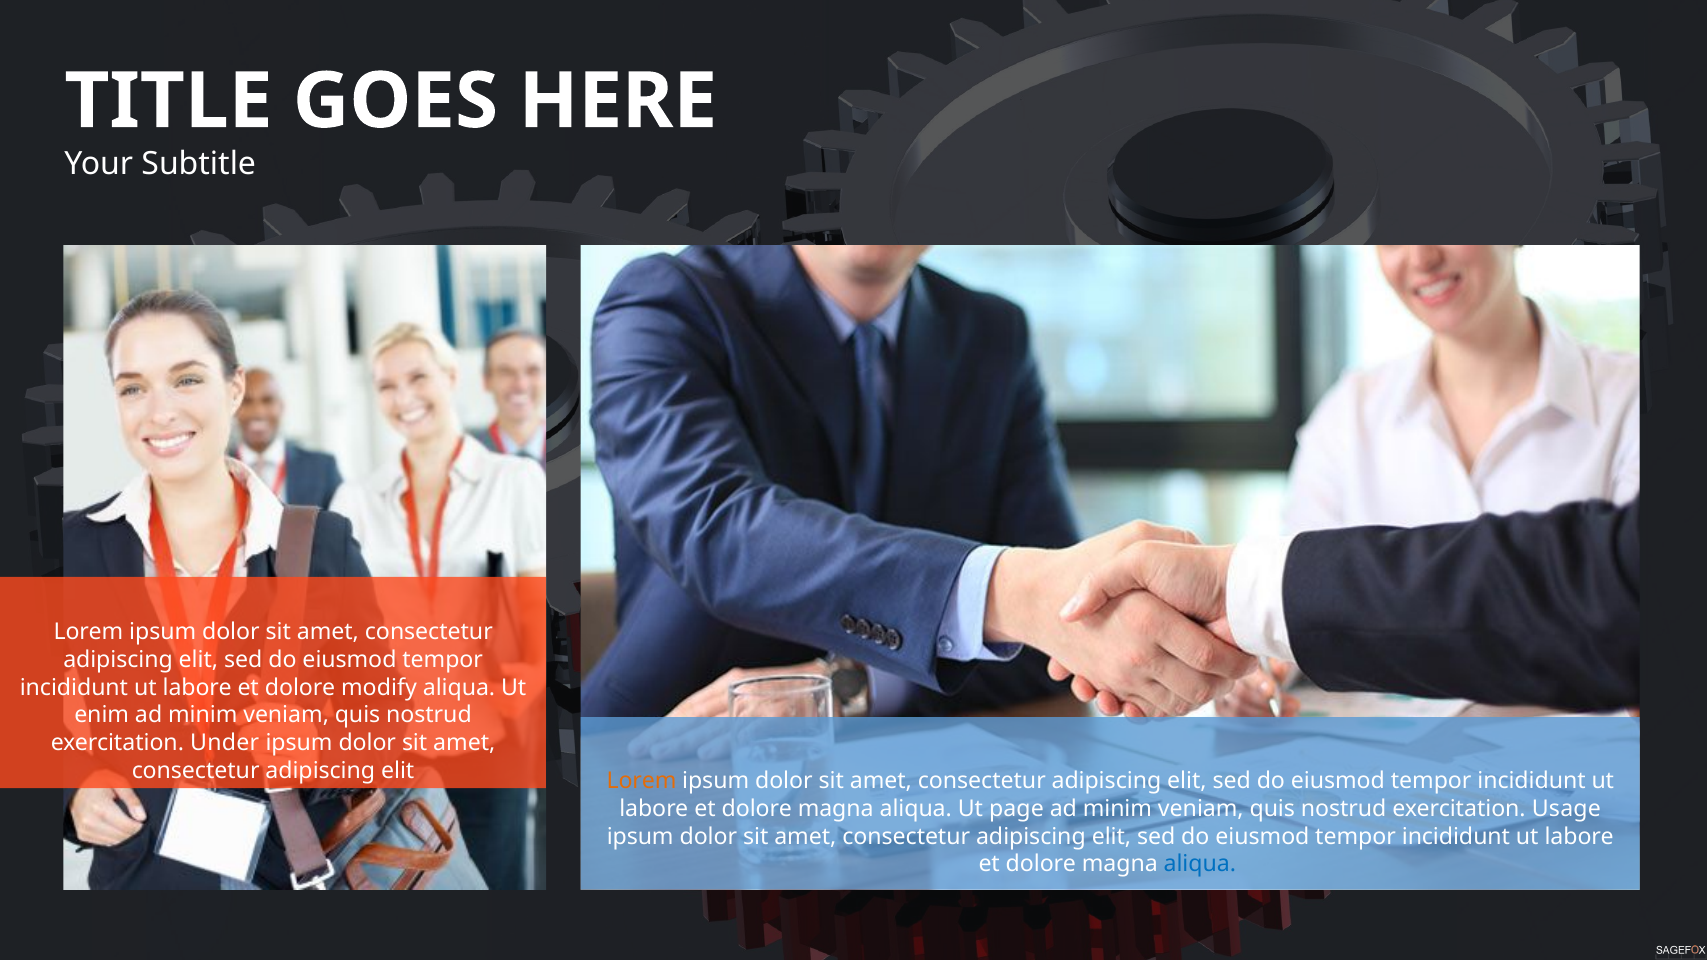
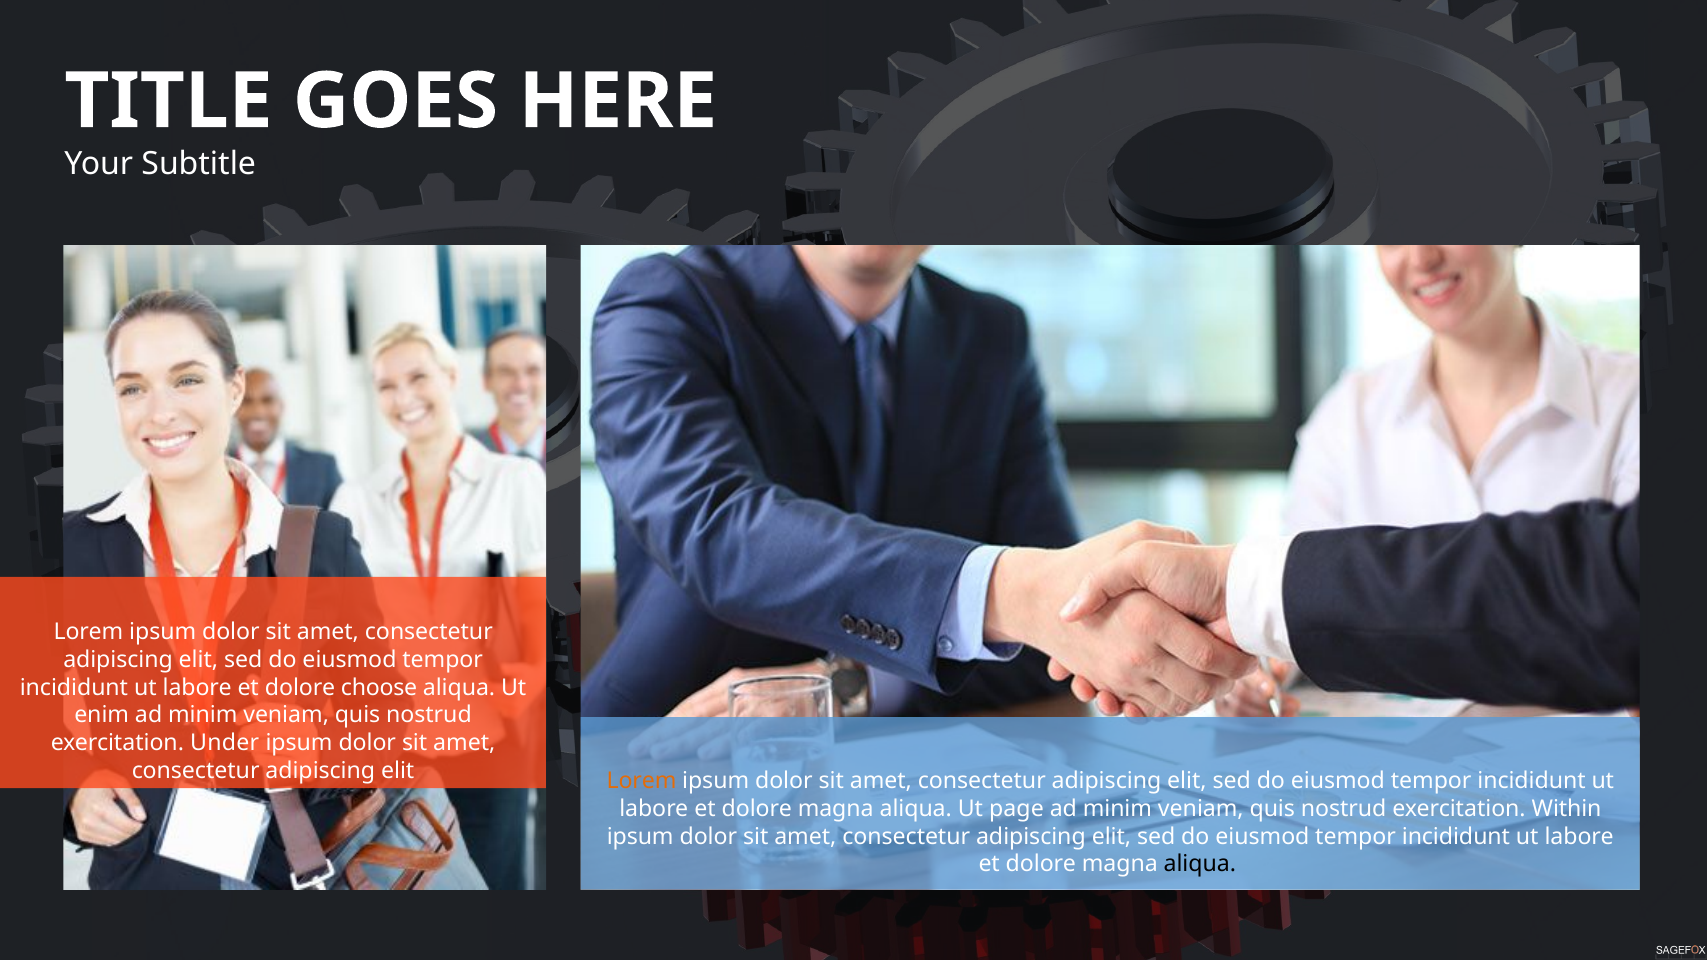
modify: modify -> choose (379, 688)
Usage: Usage -> Within (1567, 809)
aliqua colour: blue -> black (1200, 864)
